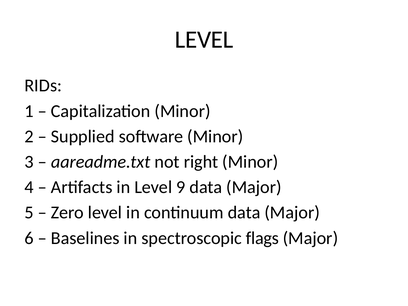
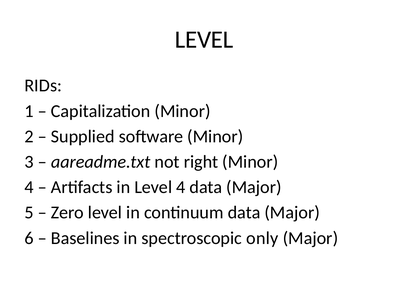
Level 9: 9 -> 4 (181, 187)
flags: flags -> only (262, 238)
